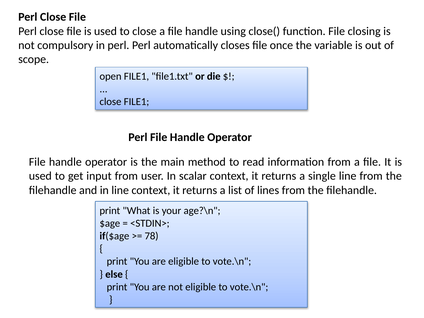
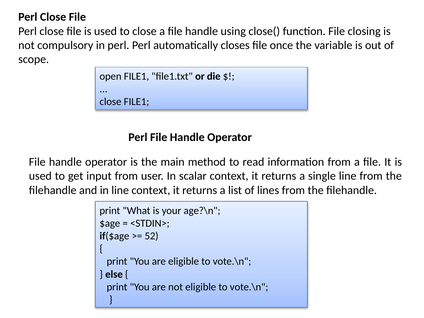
78: 78 -> 52 (152, 236)
